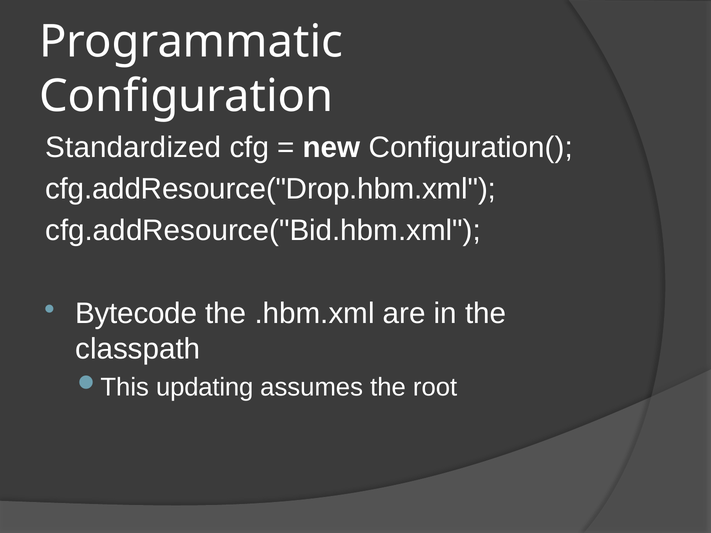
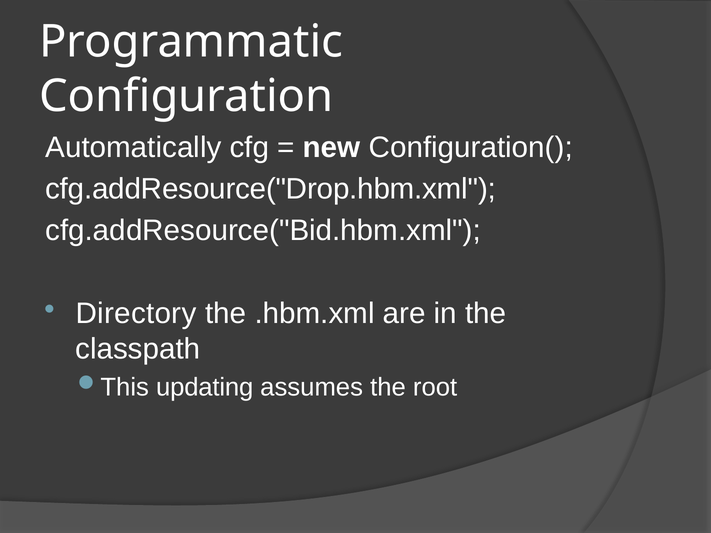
Standardized: Standardized -> Automatically (133, 148)
Bytecode: Bytecode -> Directory (136, 314)
